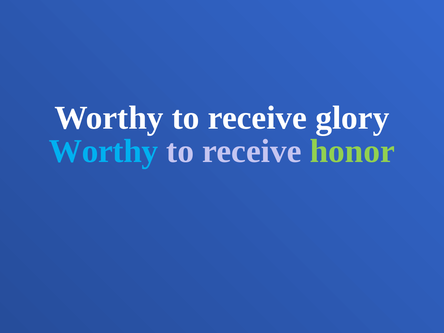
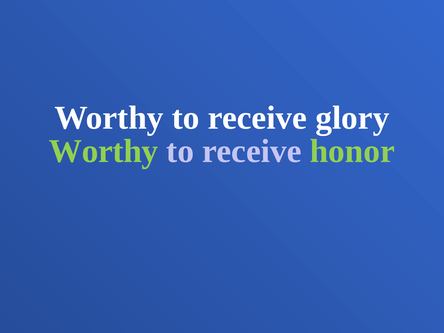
Worthy colour: light blue -> light green (104, 151)
